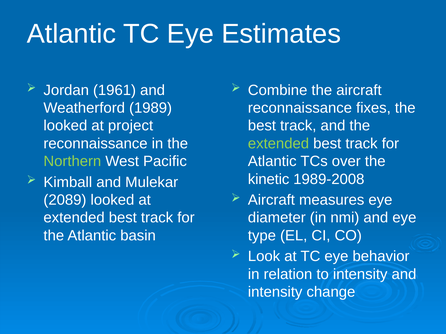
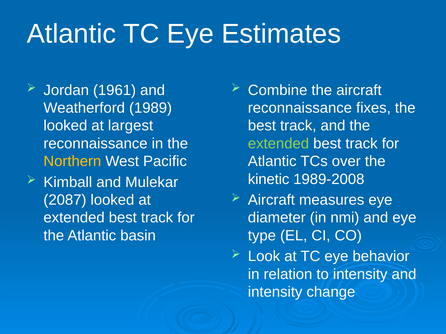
project: project -> largest (131, 126)
Northern colour: light green -> yellow (72, 162)
2089: 2089 -> 2087 (65, 200)
